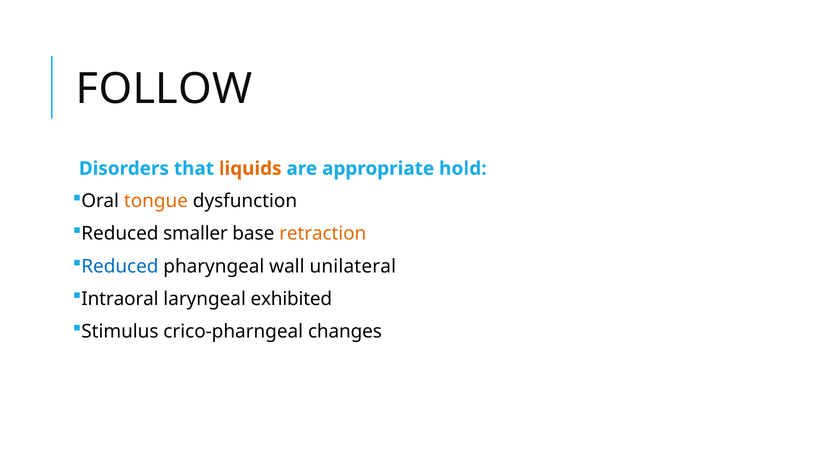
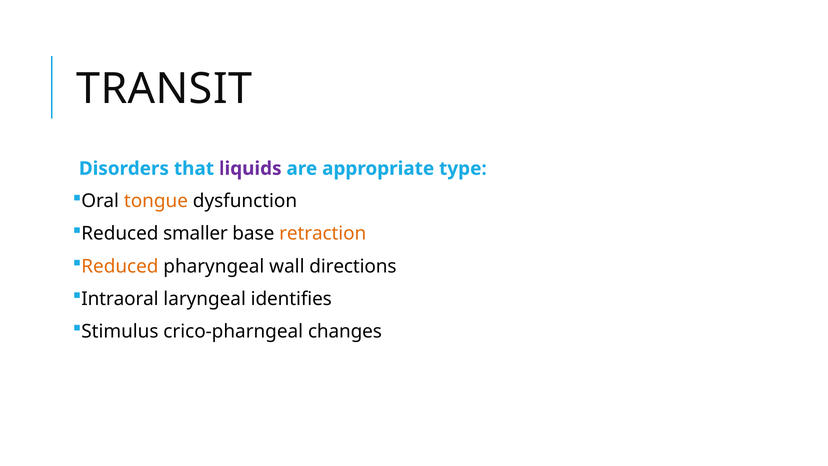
FOLLOW: FOLLOW -> TRANSIT (164, 89)
liquids colour: orange -> purple (250, 168)
hold: hold -> type (463, 168)
Reduced colour: blue -> orange (120, 266)
unilateral: unilateral -> directions (353, 266)
exhibited: exhibited -> identifies (291, 299)
